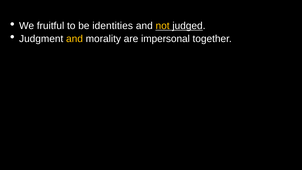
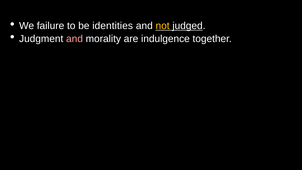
fruitful: fruitful -> failure (51, 26)
and colour: yellow -> pink (75, 39)
impersonal: impersonal -> indulgence (165, 39)
